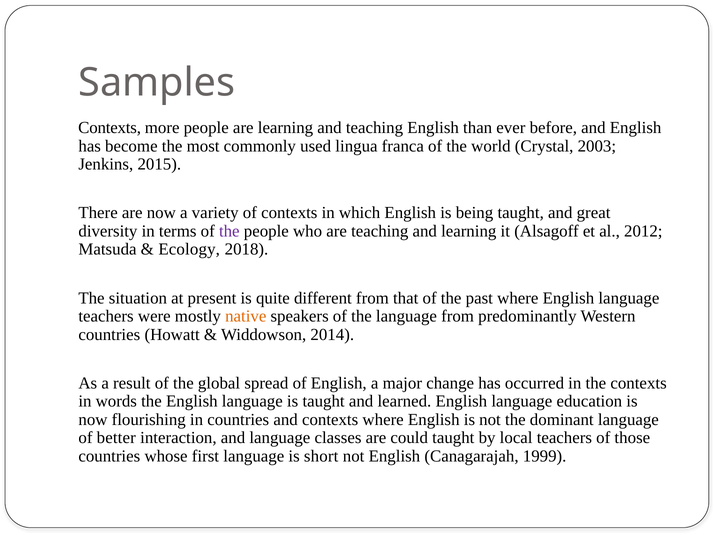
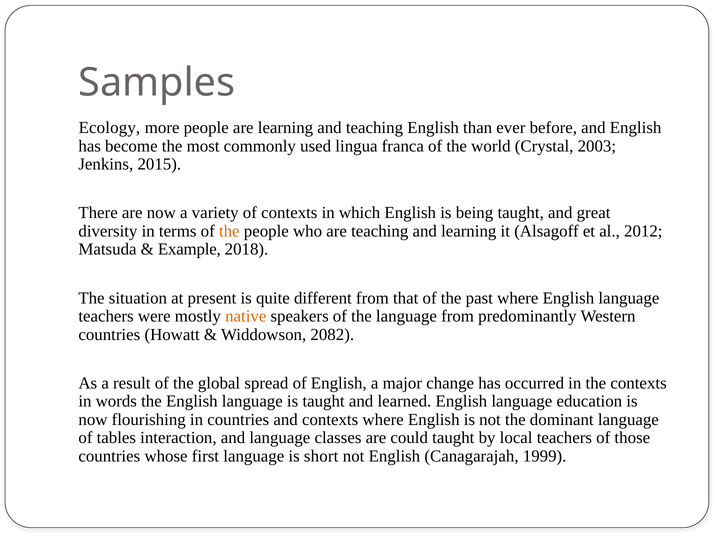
Contexts: Contexts -> Ecology (109, 128)
the colour: purple -> orange (229, 231)
Ecology: Ecology -> Example (189, 250)
2014: 2014 -> 2082 (332, 335)
better: better -> tables (116, 438)
